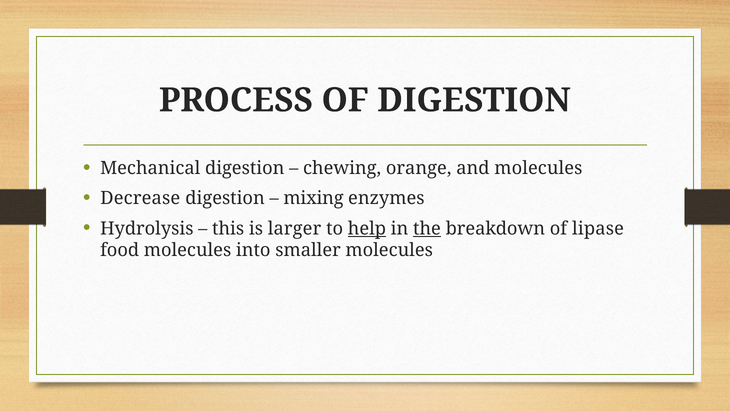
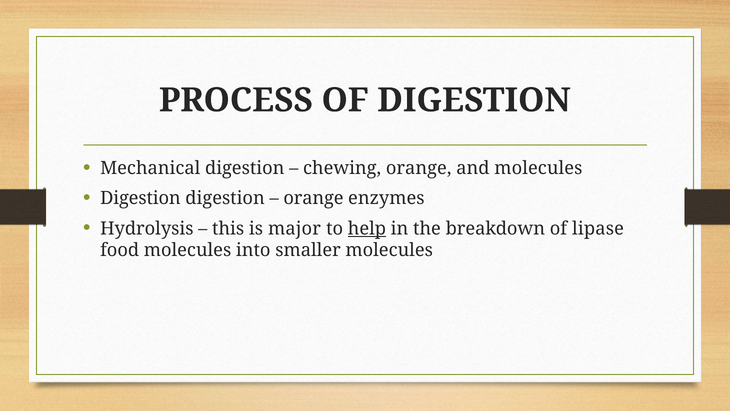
Decrease: Decrease -> Digestion (140, 198)
mixing: mixing -> orange (313, 198)
larger: larger -> major (294, 228)
the underline: present -> none (427, 228)
